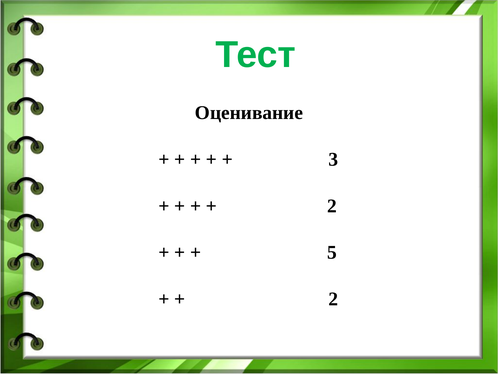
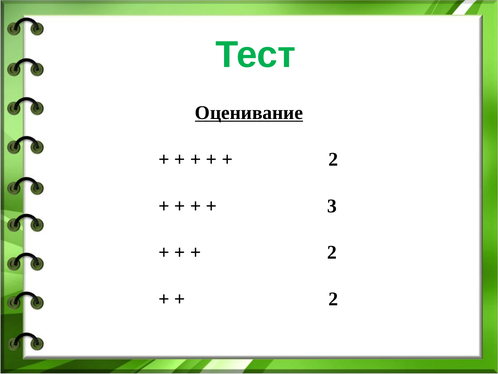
Оценивание underline: none -> present (249, 113)
3: 3 -> 2 (333, 159)
2: 2 -> 3 (332, 206)
5: 5 -> 2 (332, 252)
